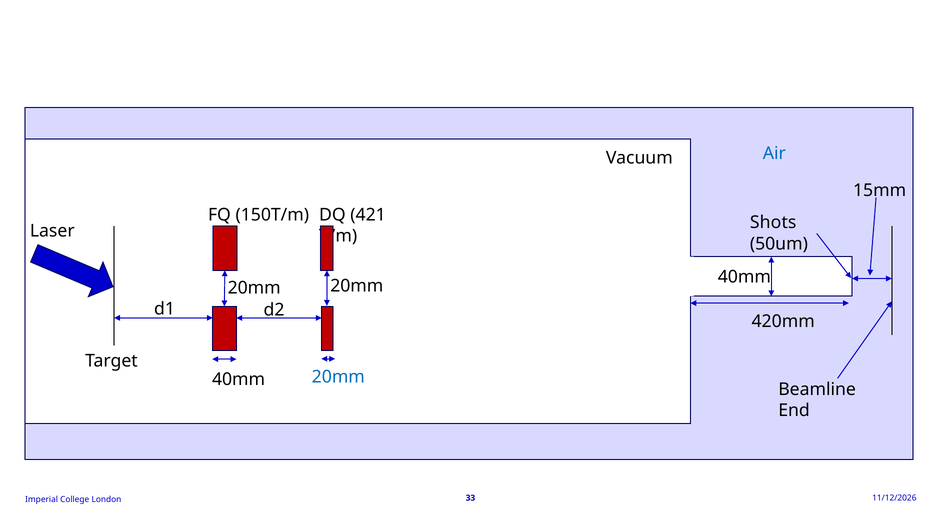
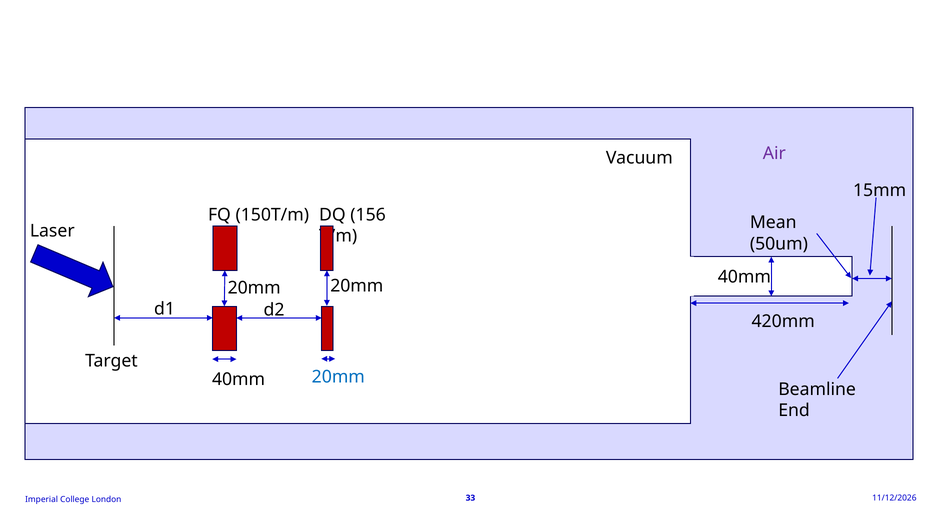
Air colour: blue -> purple (774, 154)
421: 421 -> 156 (368, 215)
Shots: Shots -> Mean (773, 223)
